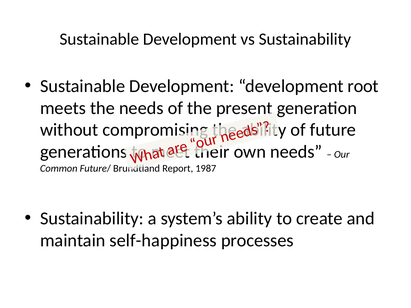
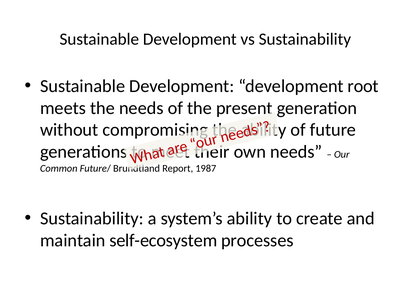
self-happiness: self-happiness -> self-ecosystem (163, 241)
